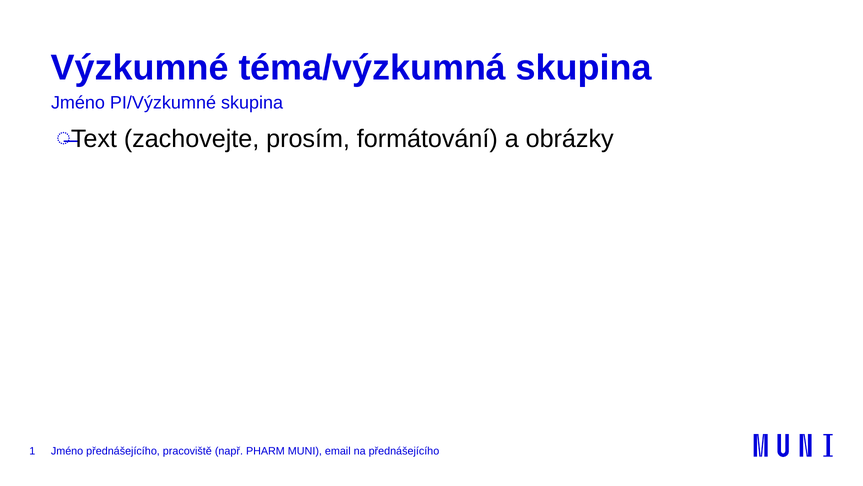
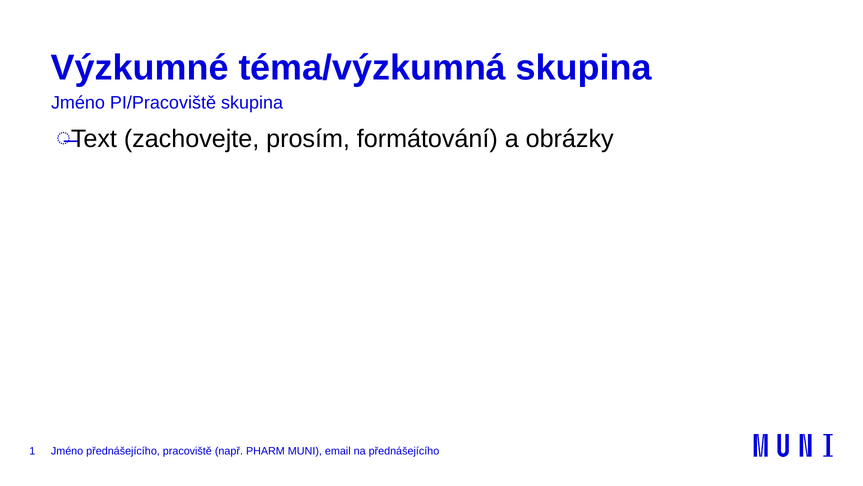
PI/Výzkumné: PI/Výzkumné -> PI/Pracoviště (163, 103)
